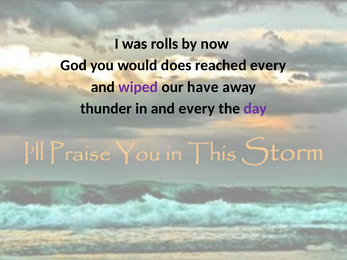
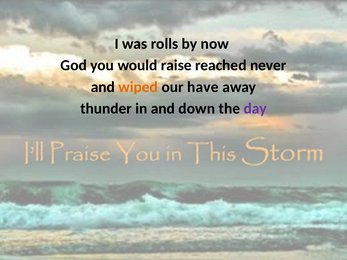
does: does -> raise (176, 65)
reached every: every -> never (268, 65)
wiped colour: purple -> orange (138, 87)
and every: every -> down (197, 109)
